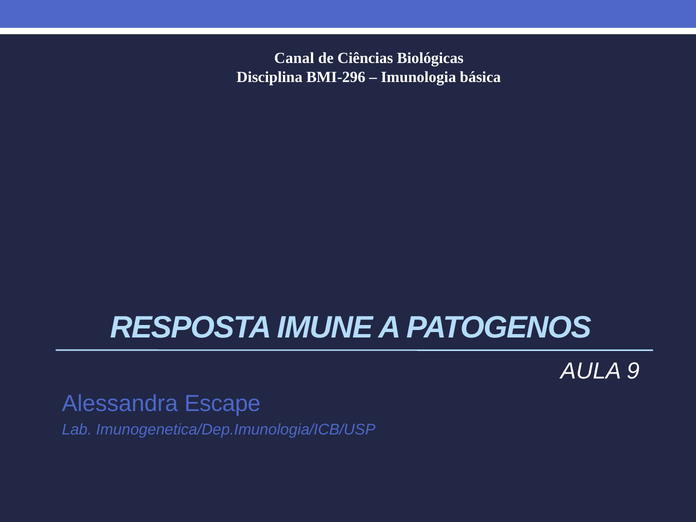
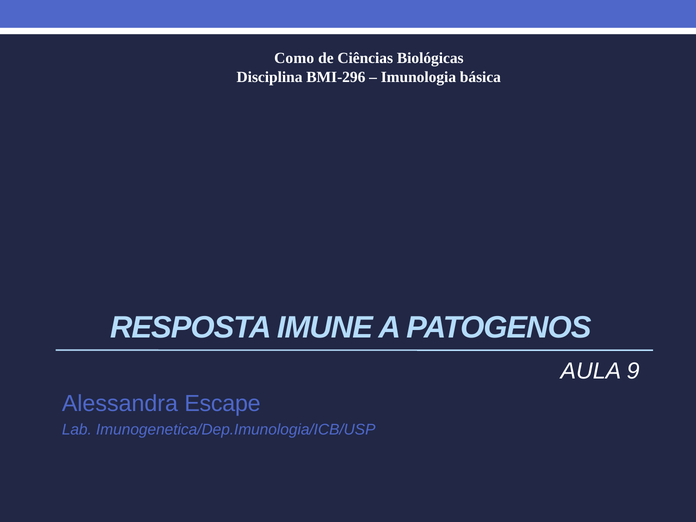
Canal: Canal -> Como (294, 58)
